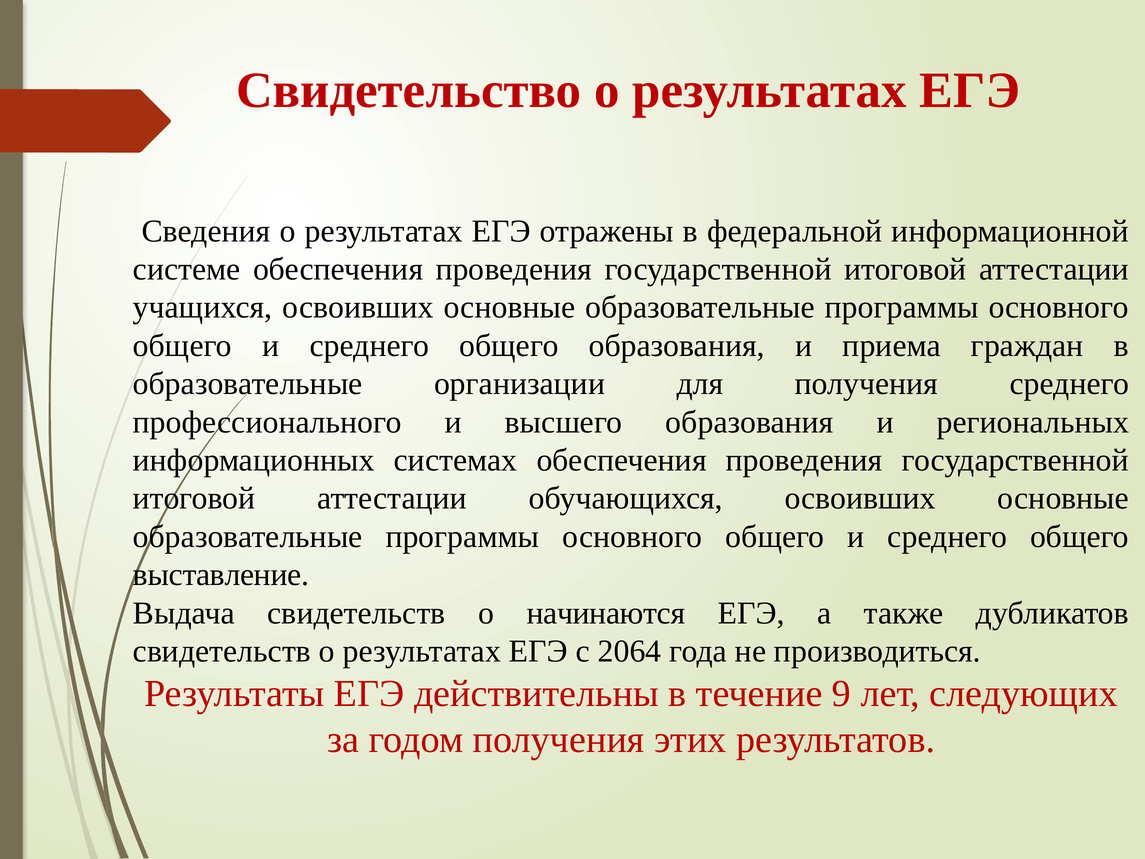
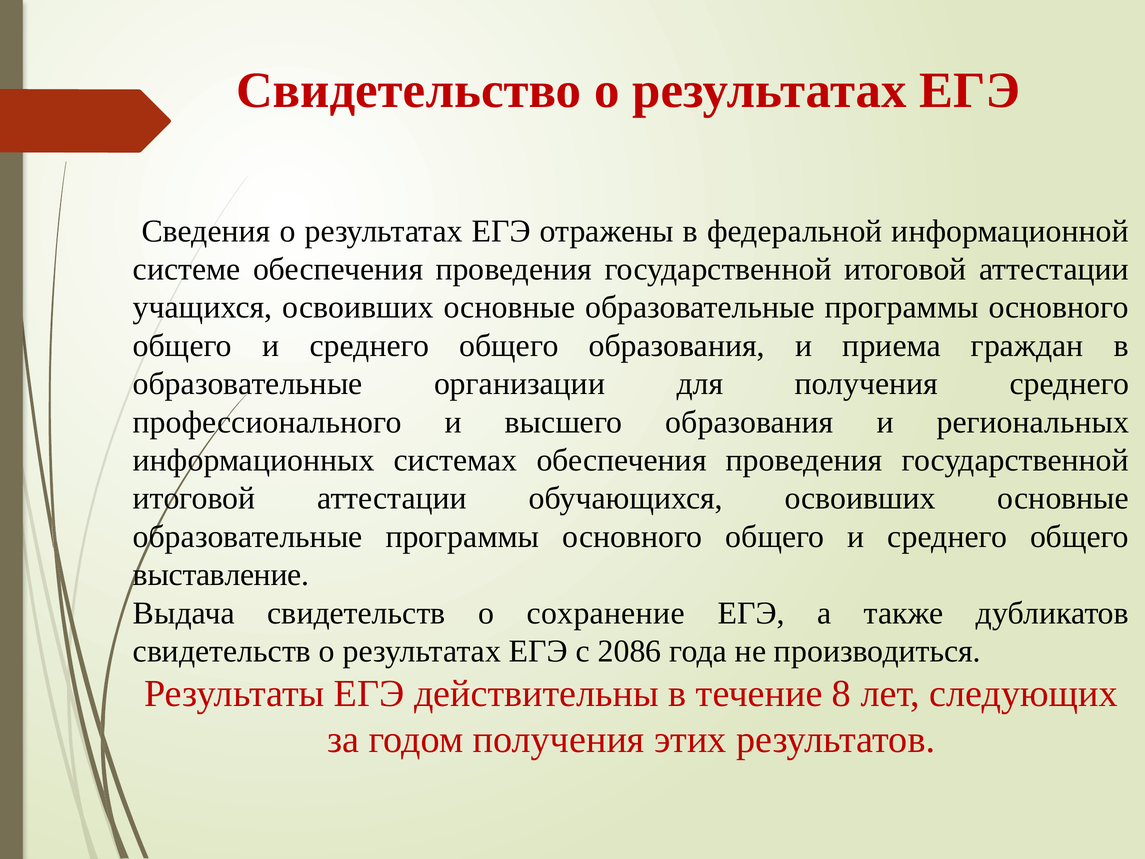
начинаются: начинаются -> сохранение (606, 613)
2064: 2064 -> 2086 (630, 651)
9: 9 -> 8 (842, 693)
